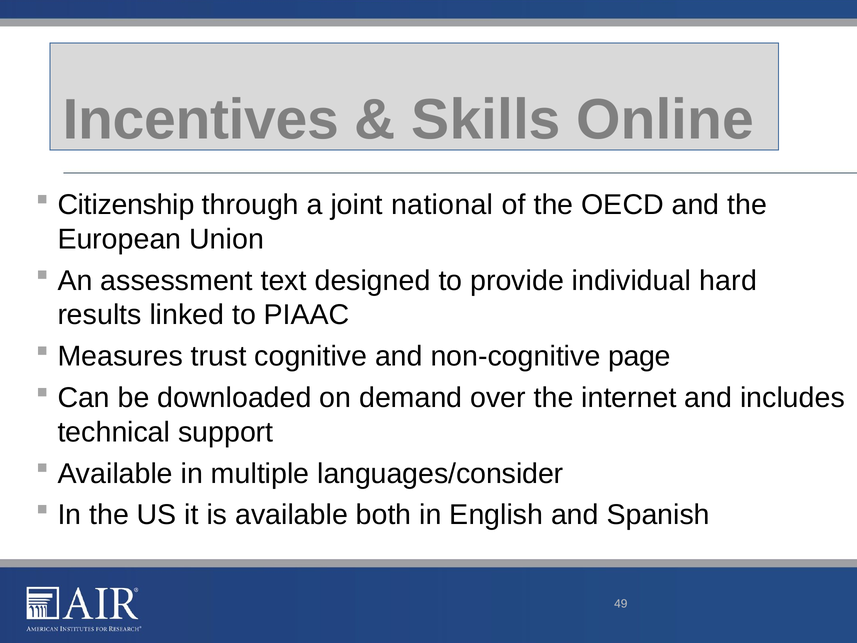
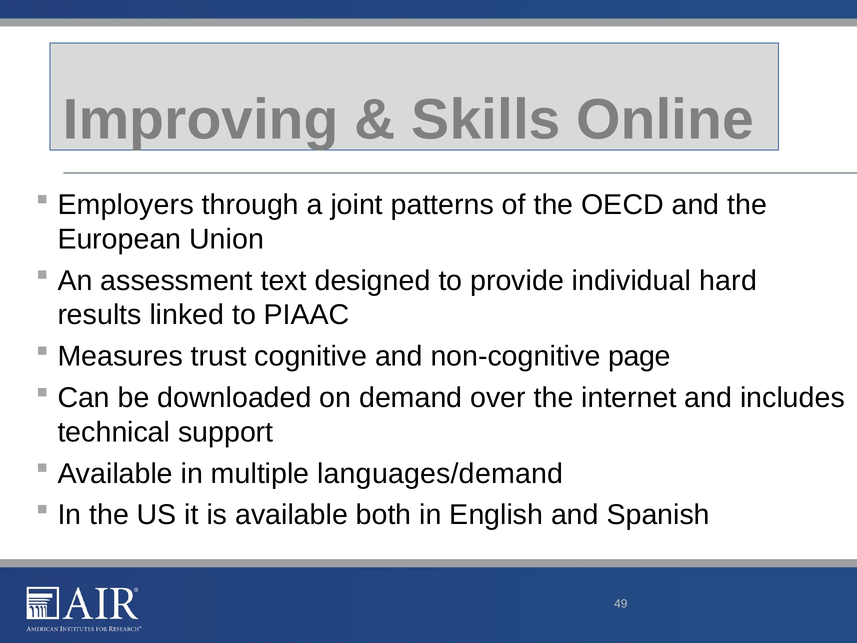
Incentives: Incentives -> Improving (201, 120)
Citizenship: Citizenship -> Employers (126, 205)
national: national -> patterns (442, 205)
languages/consider: languages/consider -> languages/demand (440, 473)
